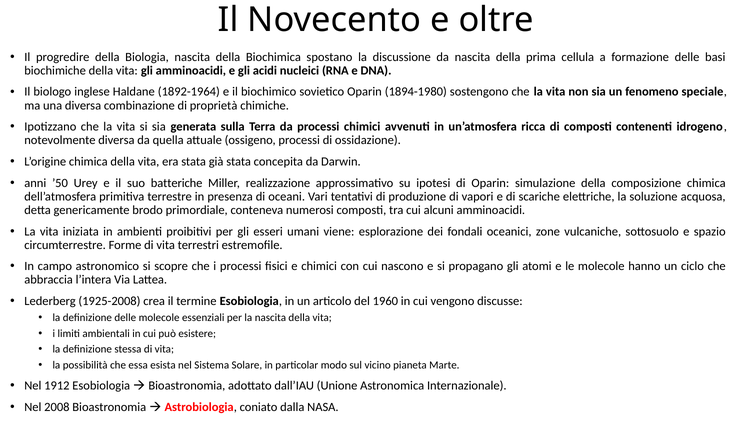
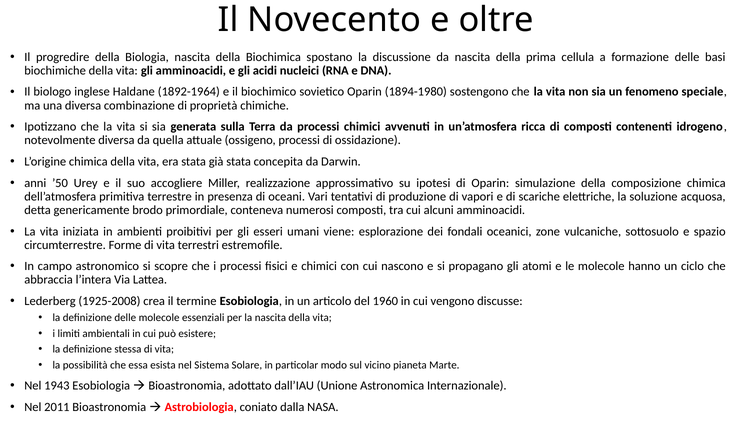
batteriche: batteriche -> accogliere (177, 183)
1912: 1912 -> 1943 (57, 386)
2008: 2008 -> 2011 (57, 407)
